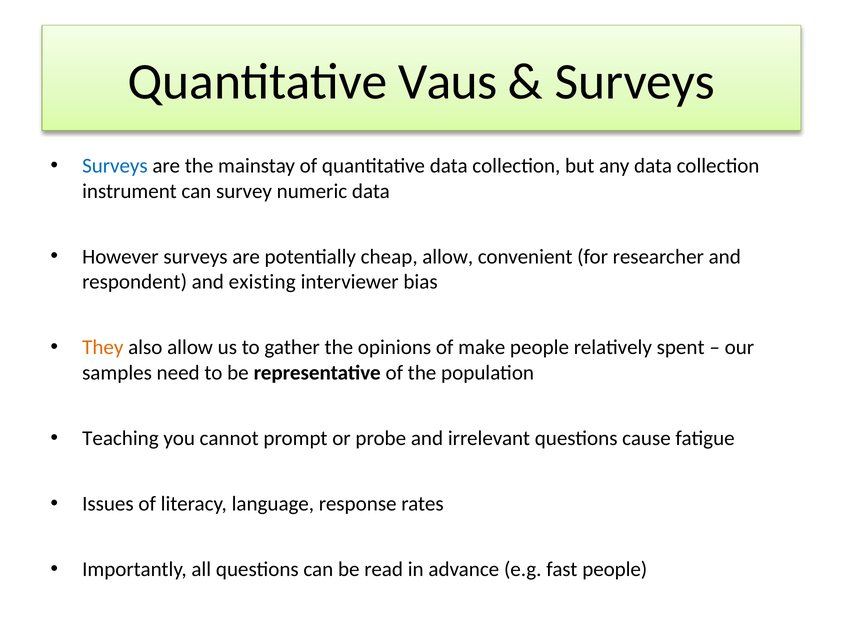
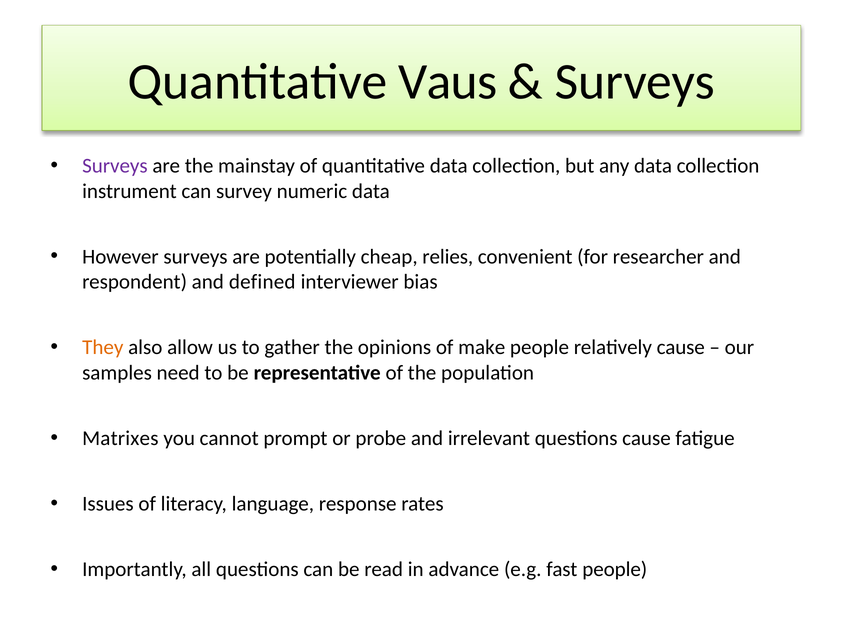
Surveys colour: blue -> purple (115, 166)
cheap allow: allow -> relies (448, 257)
existing: existing -> defined (262, 282)
relatively spent: spent -> cause (681, 348)
Teaching: Teaching -> Matrixes (120, 438)
